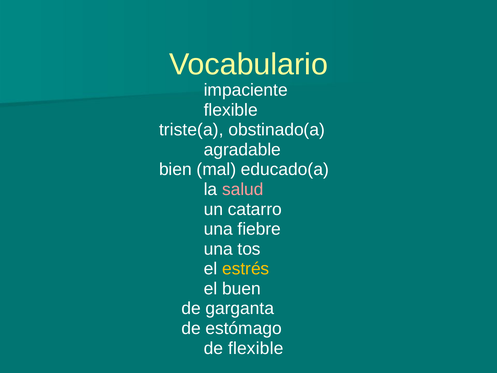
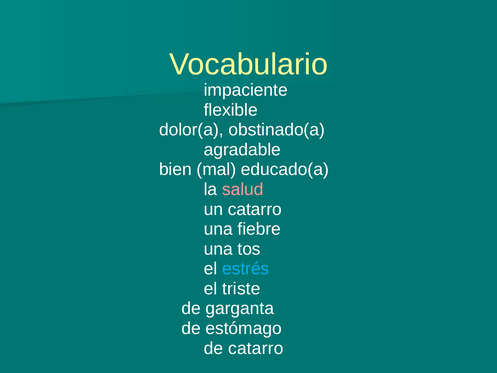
triste(a: triste(a -> dolor(a (191, 130)
estrés colour: yellow -> light blue (246, 269)
buen: buen -> triste (241, 289)
de flexible: flexible -> catarro (256, 348)
